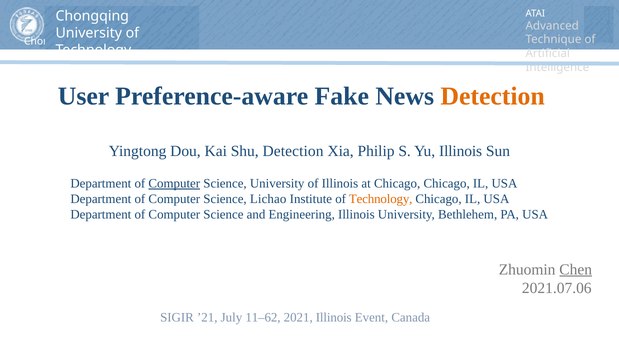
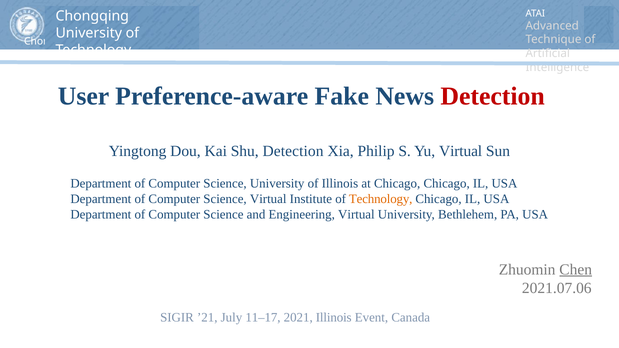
Detection colour: orange -> red (493, 96)
Yu Illinois: Illinois -> Virtual (461, 151)
Computer underline: present -> none (174, 184)
Science Lichao: Lichao -> Virtual (268, 199)
Engineering Illinois: Illinois -> Virtual (356, 215)
11–62: 11–62 -> 11–17 (263, 318)
